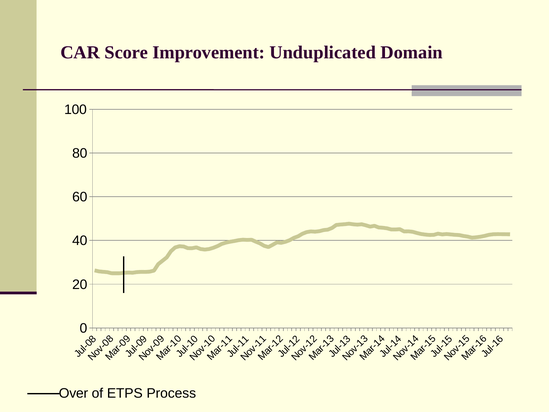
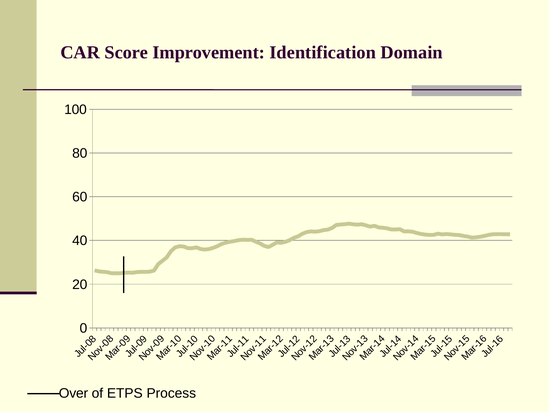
Unduplicated: Unduplicated -> Identification (323, 52)
